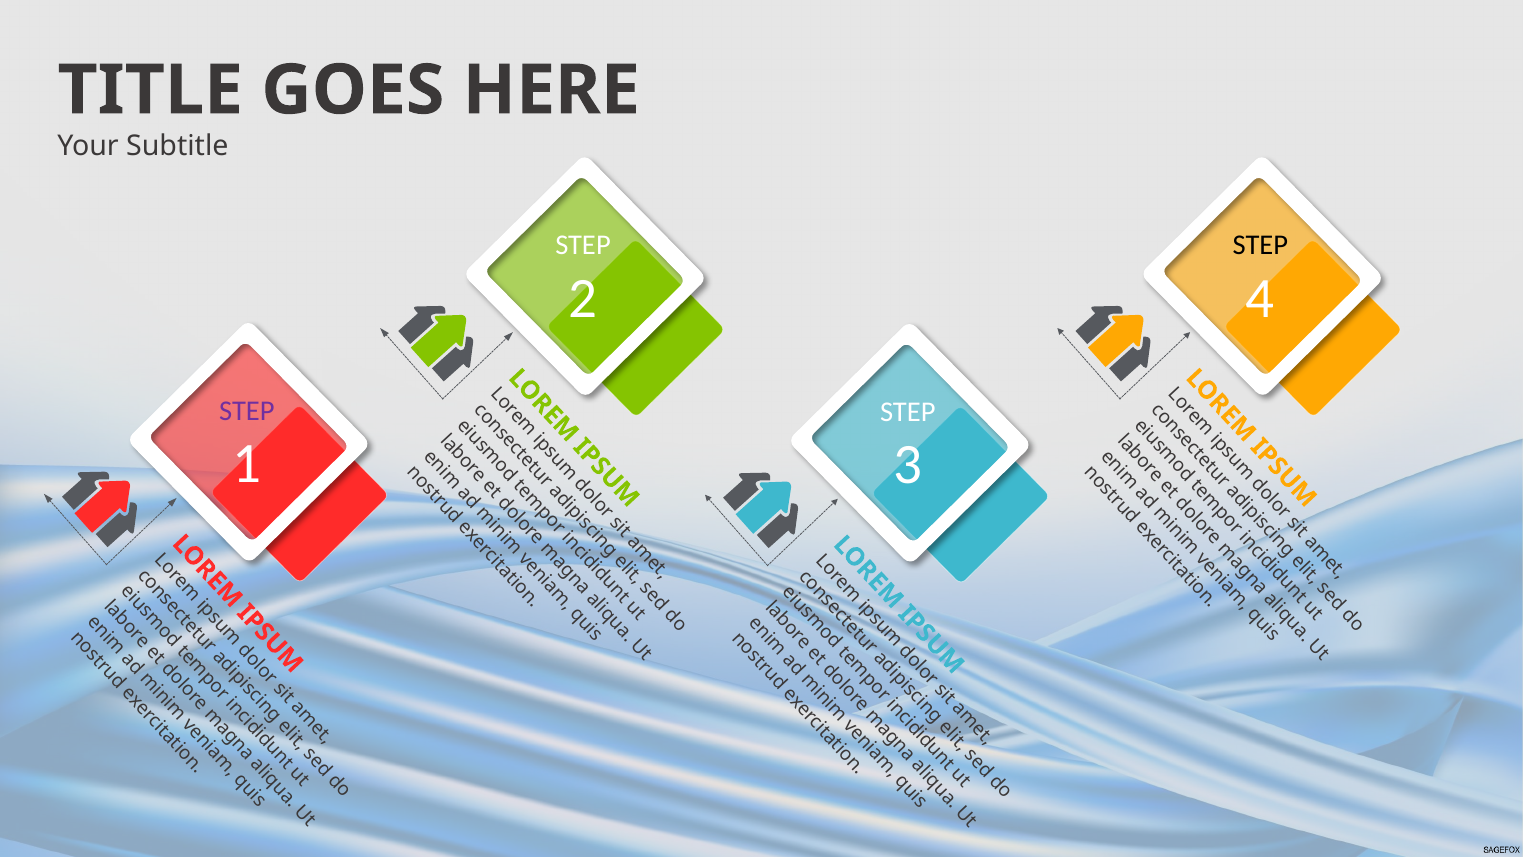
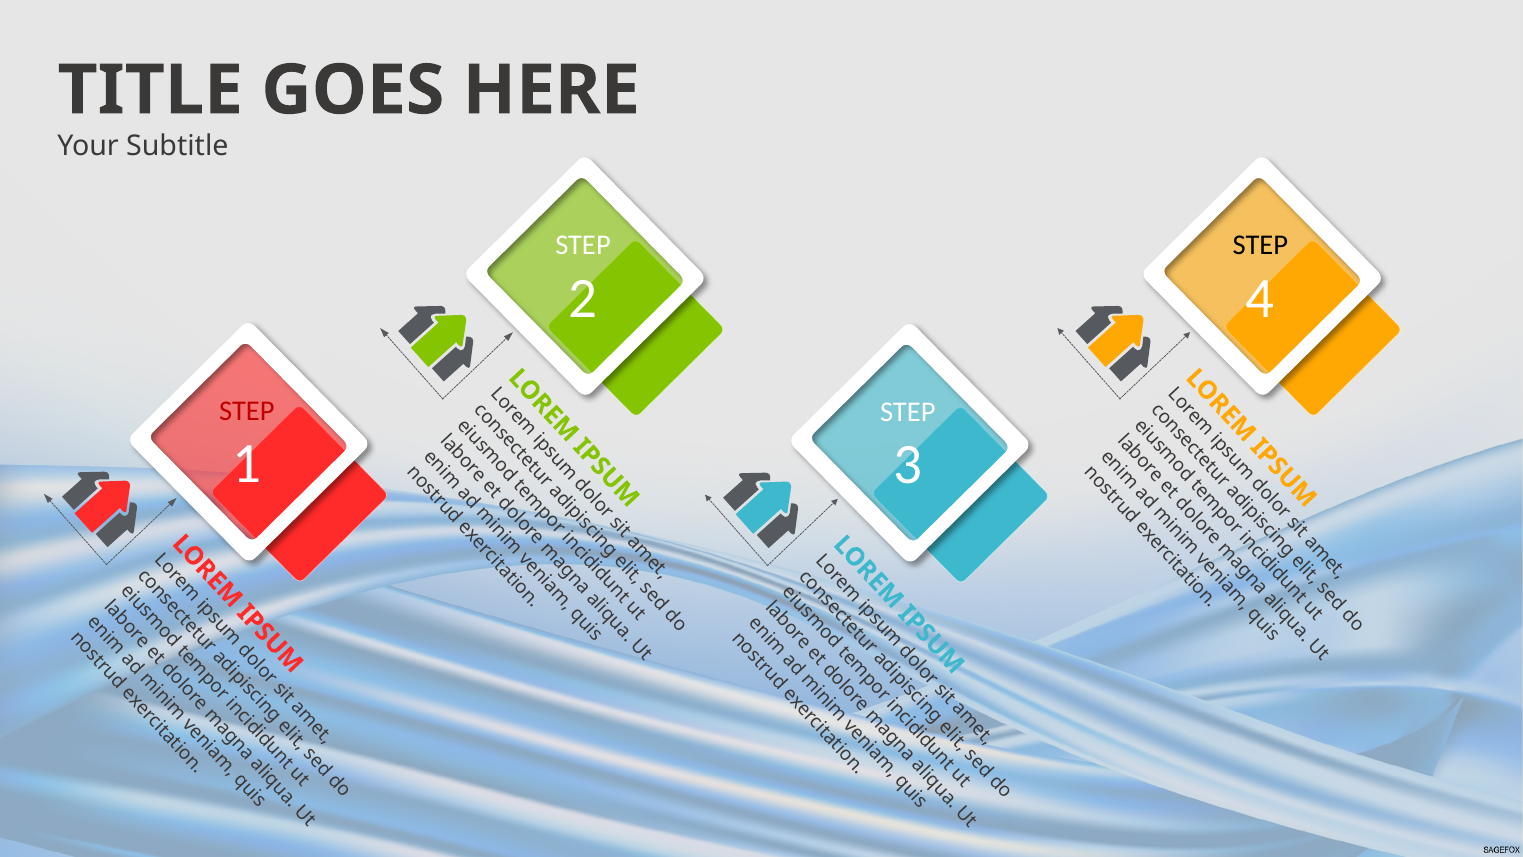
STEP colour: purple -> red (247, 410)
